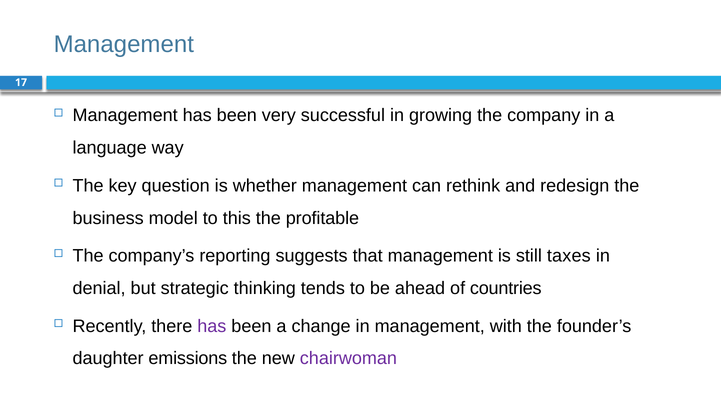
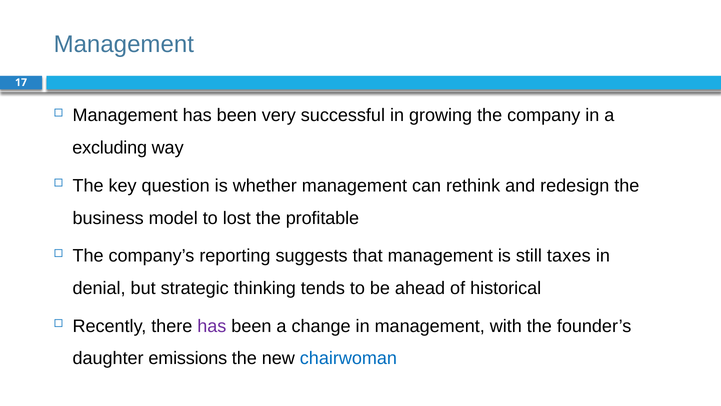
language: language -> excluding (110, 148)
this: this -> lost (237, 218)
countries: countries -> historical (506, 288)
chairwoman colour: purple -> blue (348, 358)
